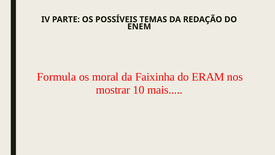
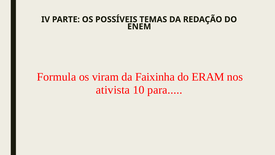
moral: moral -> viram (105, 77)
mostrar: mostrar -> ativista (113, 90)
mais: mais -> para (165, 90)
